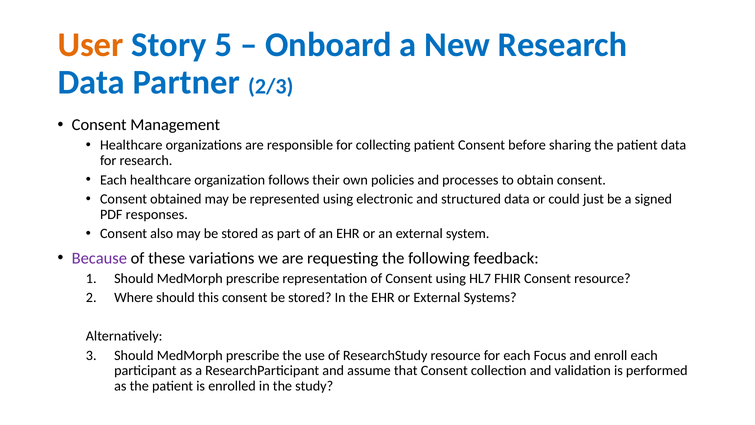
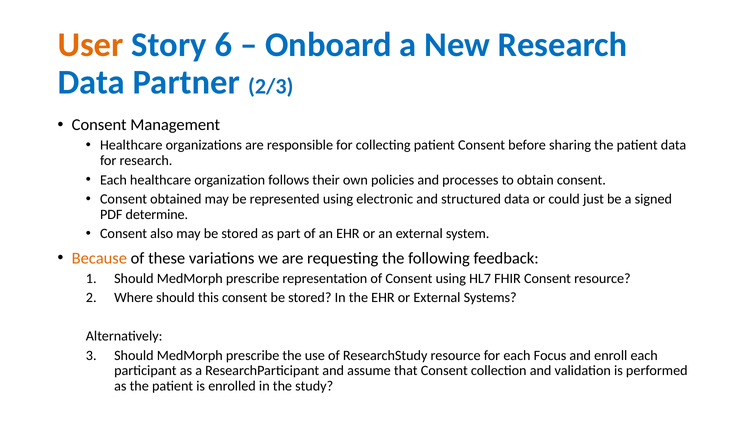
5: 5 -> 6 (223, 45)
responses: responses -> determine (157, 214)
Because colour: purple -> orange (99, 258)
